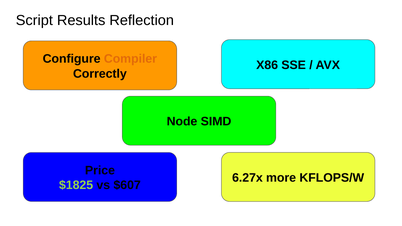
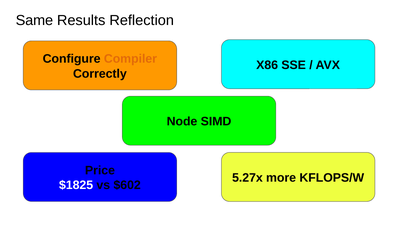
Script: Script -> Same (34, 20)
6.27x: 6.27x -> 5.27x (247, 178)
$1825 colour: light green -> white (76, 185)
$607: $607 -> $602 (127, 185)
